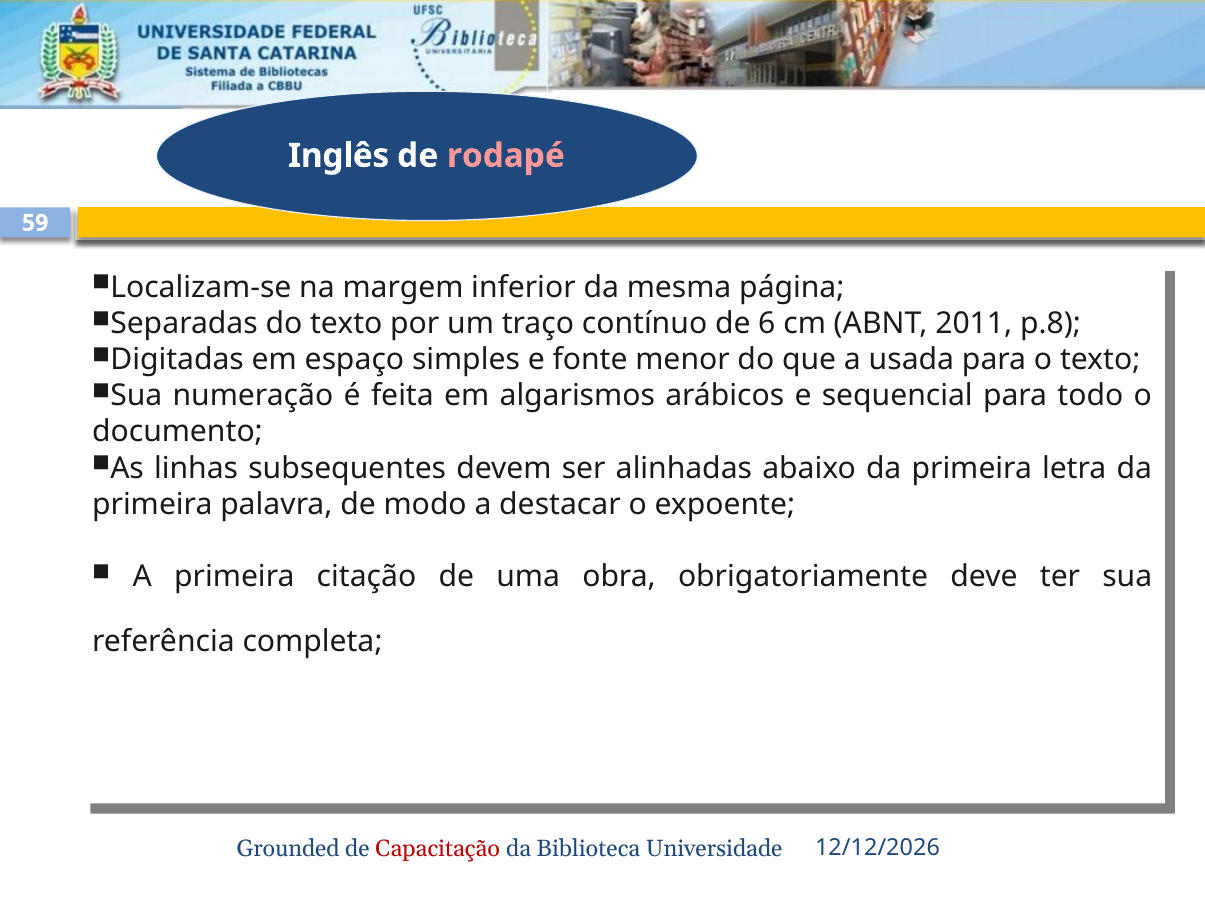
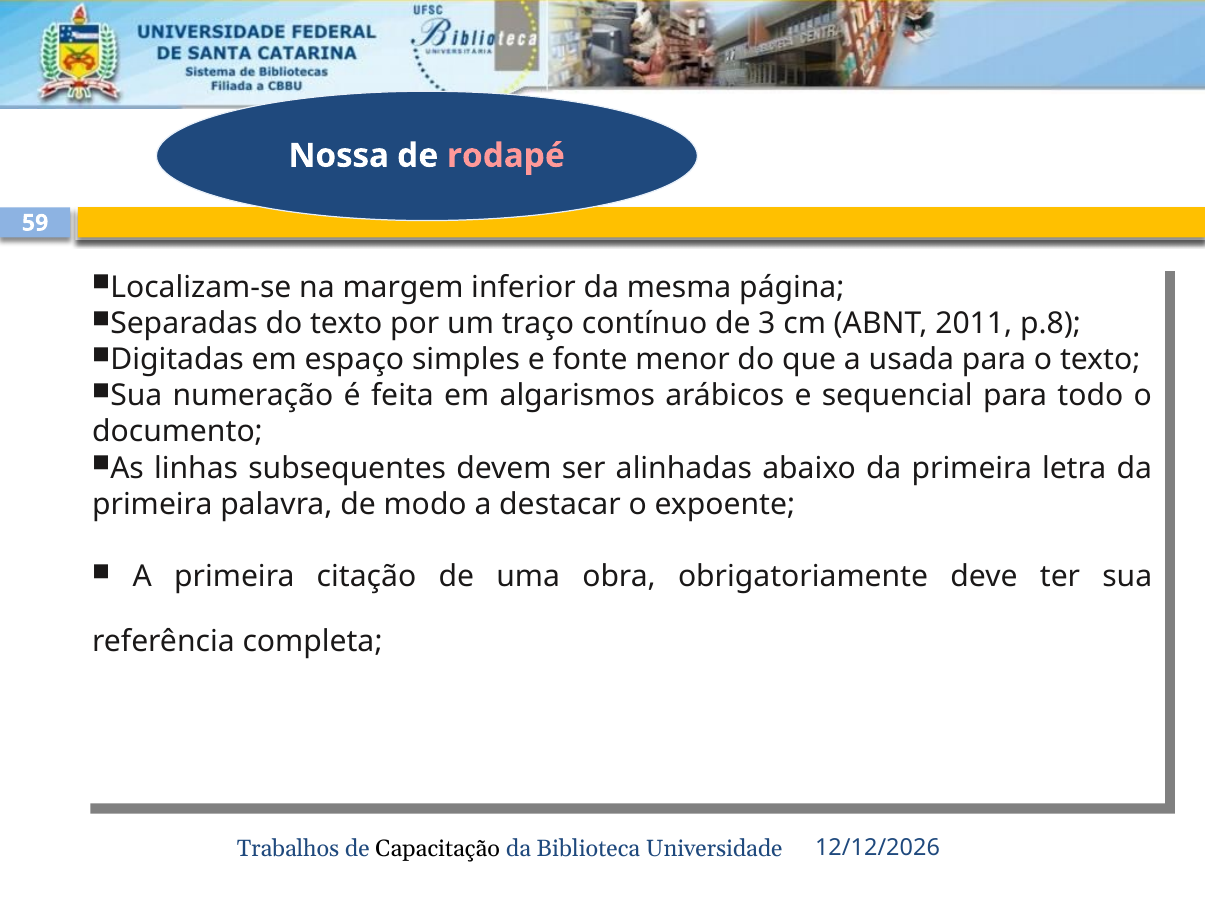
Inglês: Inglês -> Nossa (339, 156)
6: 6 -> 3 (767, 323)
Grounded: Grounded -> Trabalhos (288, 848)
Capacitação colour: red -> black (438, 848)
